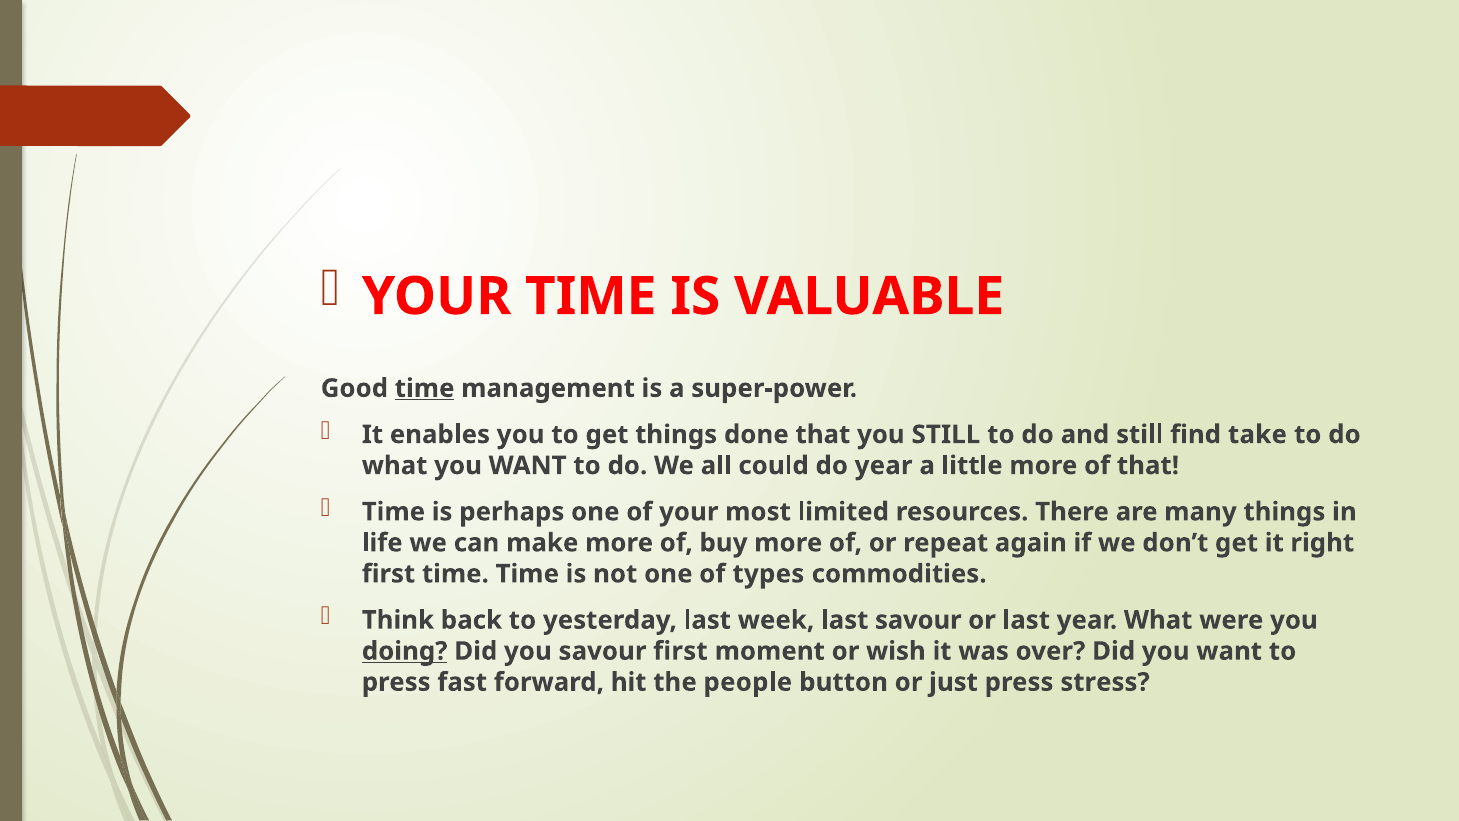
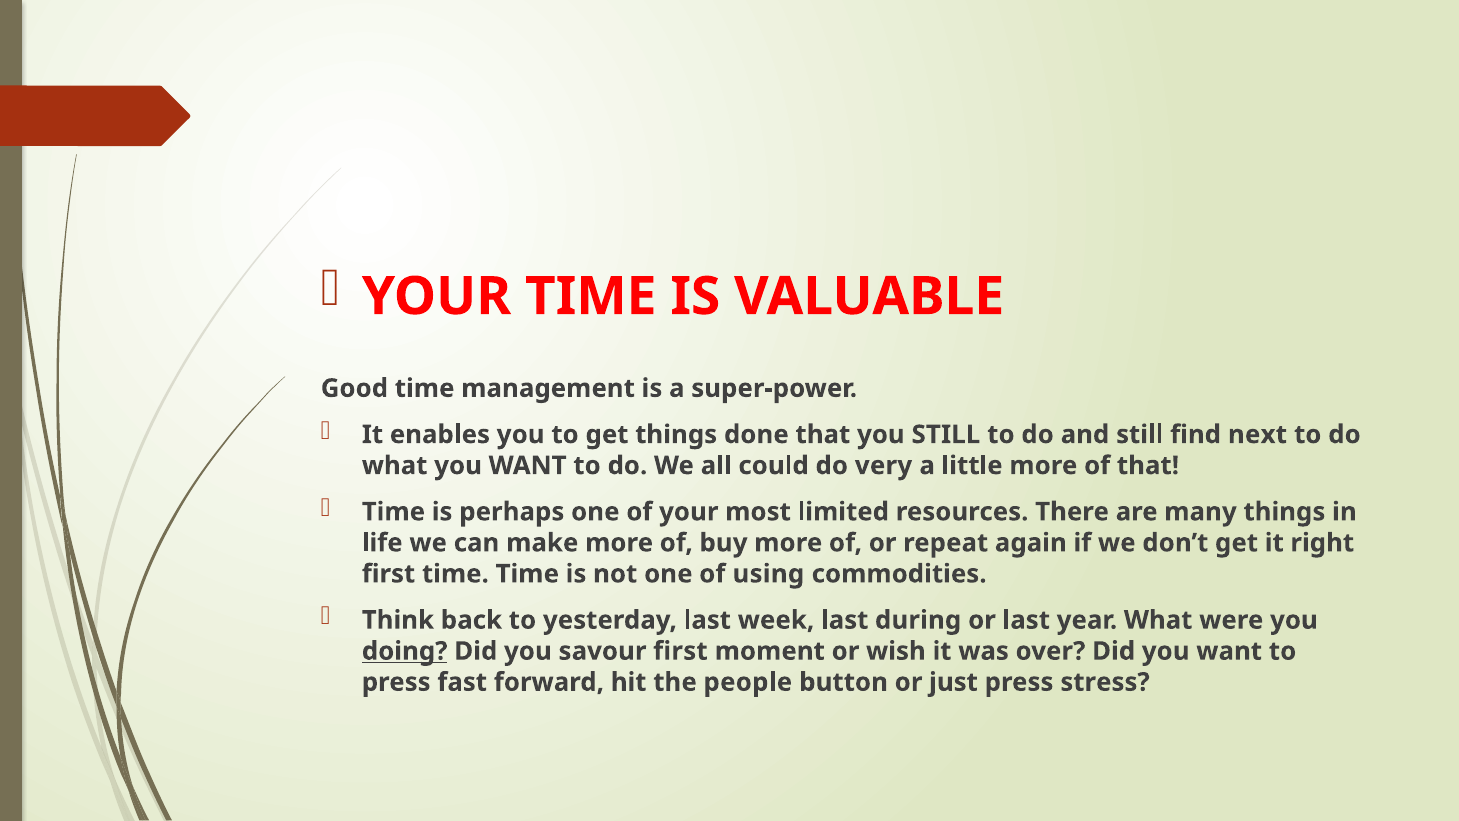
time underline: present -> none (425, 388)
take: take -> next (1257, 434)
do year: year -> very (884, 465)
types: types -> using (768, 574)
last savour: savour -> during (918, 620)
